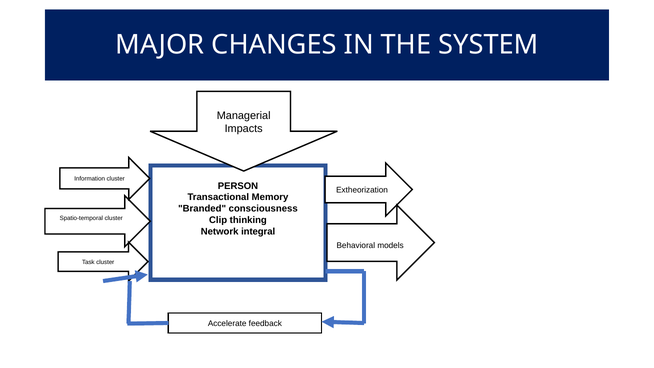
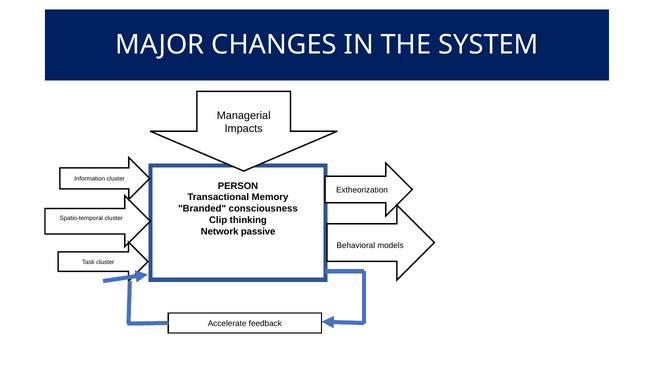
integral: integral -> passive (258, 232)
